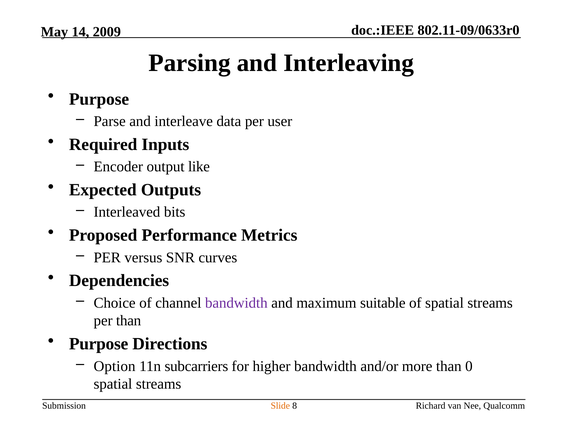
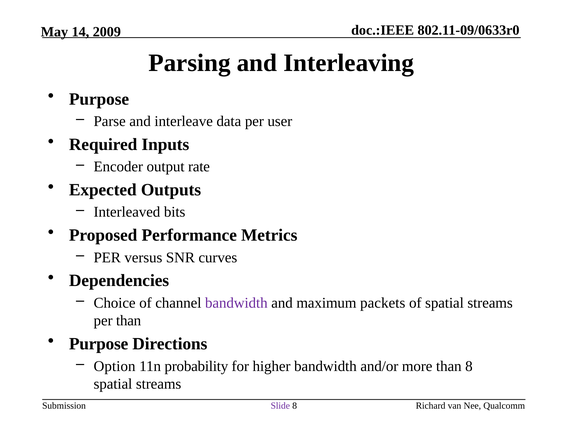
like: like -> rate (199, 166)
suitable: suitable -> packets (383, 302)
subcarriers: subcarriers -> probability (196, 365)
than 0: 0 -> 8 (469, 365)
Slide colour: orange -> purple (280, 405)
